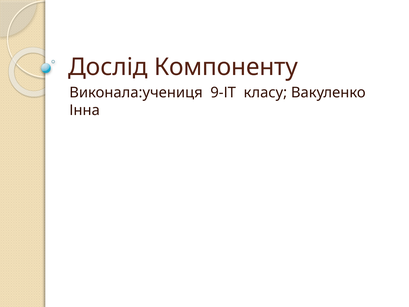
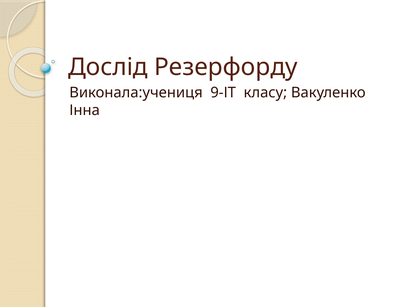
Компоненту: Компоненту -> Резерфорду (226, 67)
